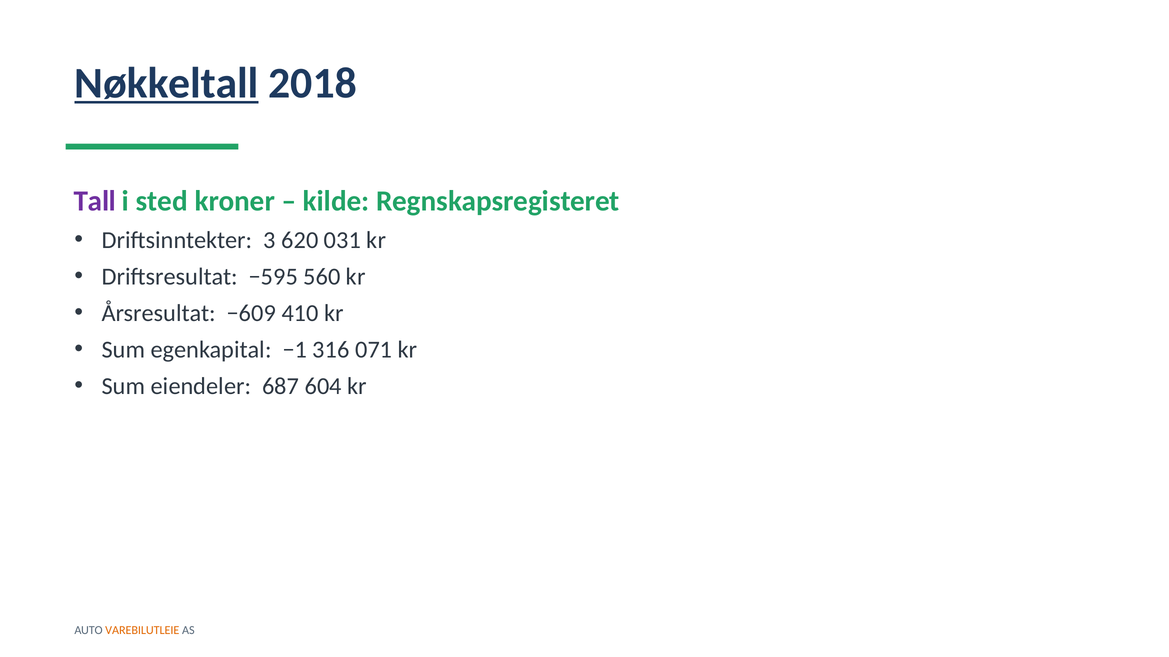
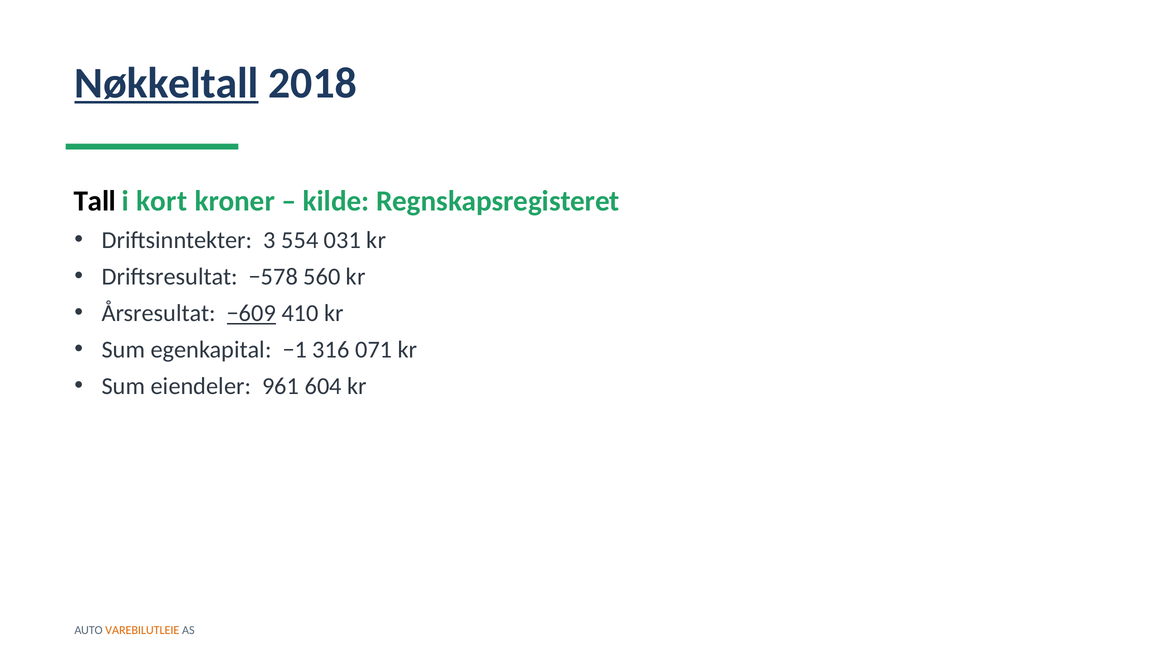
Tall colour: purple -> black (95, 201)
sted: sted -> kort (162, 201)
620: 620 -> 554 (300, 240)
−595: −595 -> −578 (273, 277)
−609 underline: none -> present (251, 313)
687: 687 -> 961 (281, 387)
